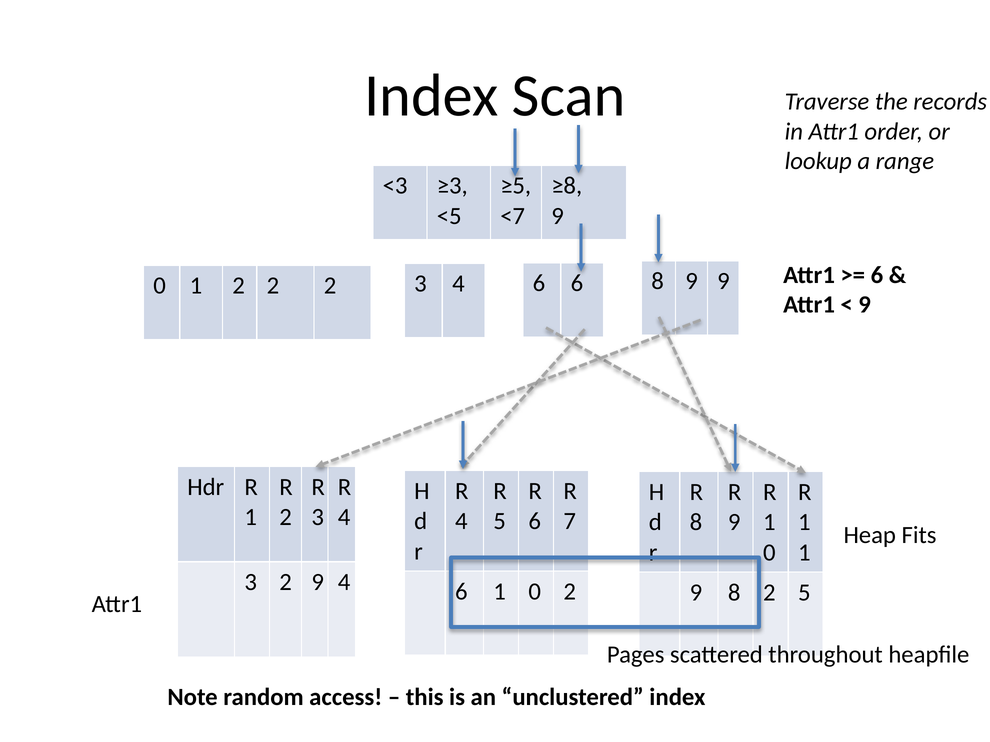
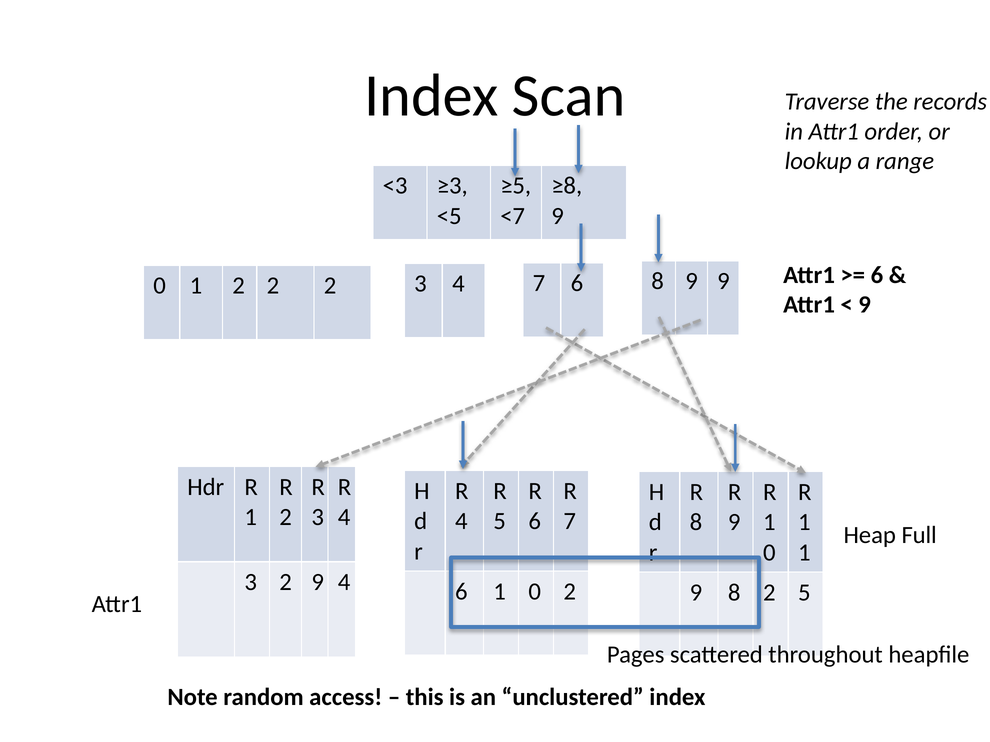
4 6: 6 -> 7 (539, 283)
Fits: Fits -> Full (919, 535)
